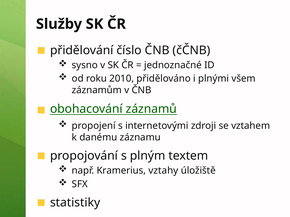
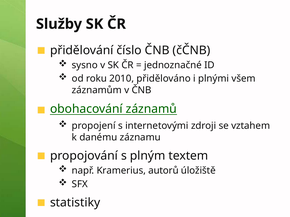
vztahy: vztahy -> autorů (163, 171)
